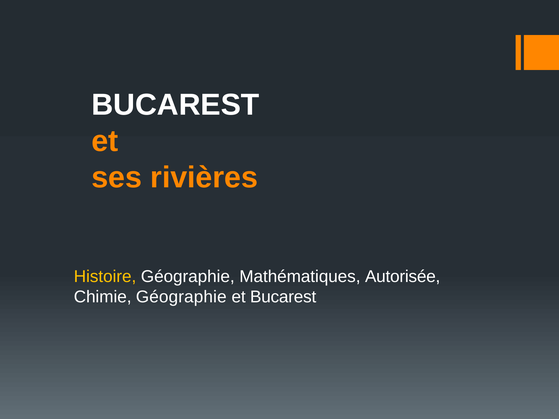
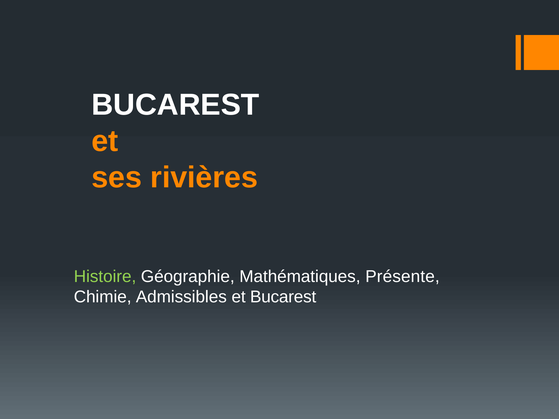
Histoire colour: yellow -> light green (105, 277)
Autorisée: Autorisée -> Présente (402, 277)
Chimie Géographie: Géographie -> Admissibles (181, 297)
